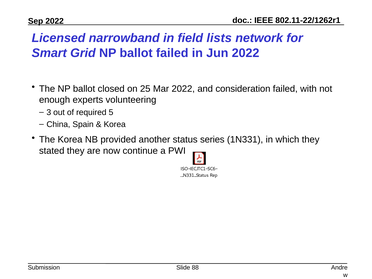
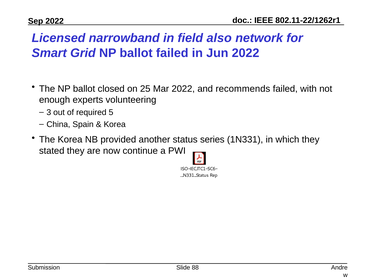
lists: lists -> also (219, 38)
consideration: consideration -> recommends (243, 89)
